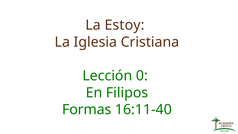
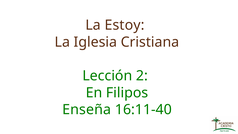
0: 0 -> 2 (142, 76)
Formas: Formas -> Enseña (87, 110)
